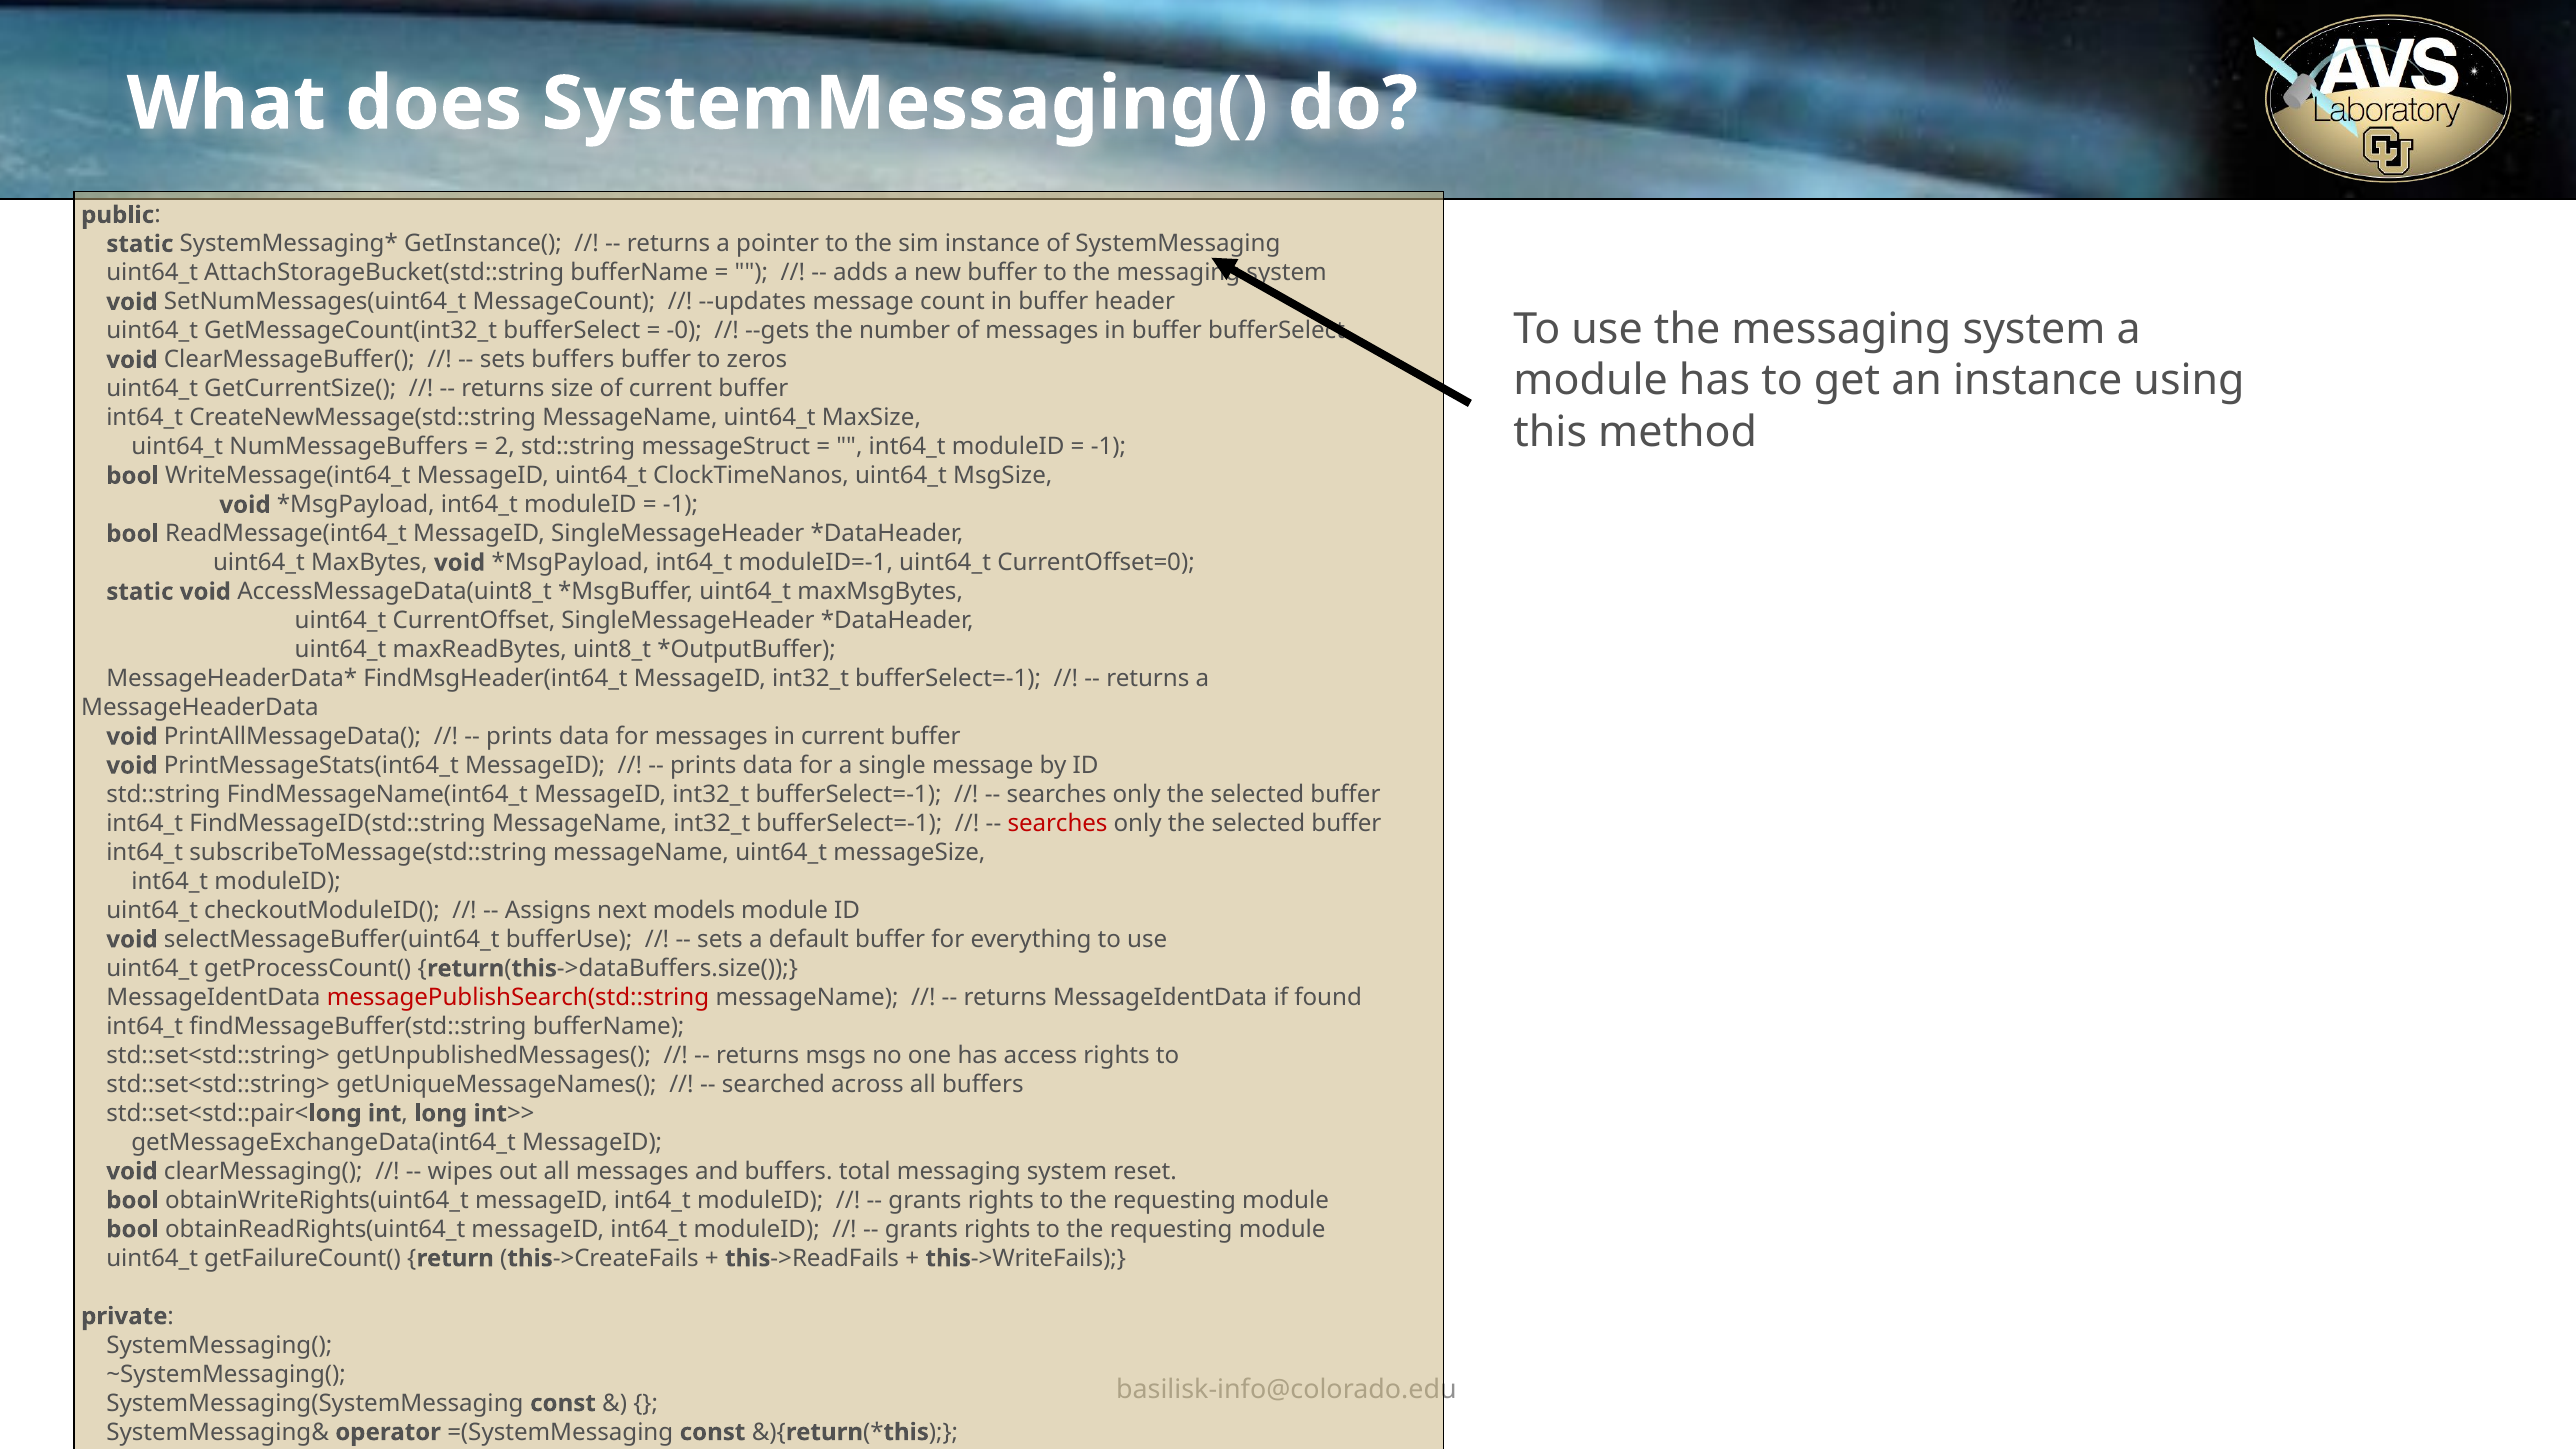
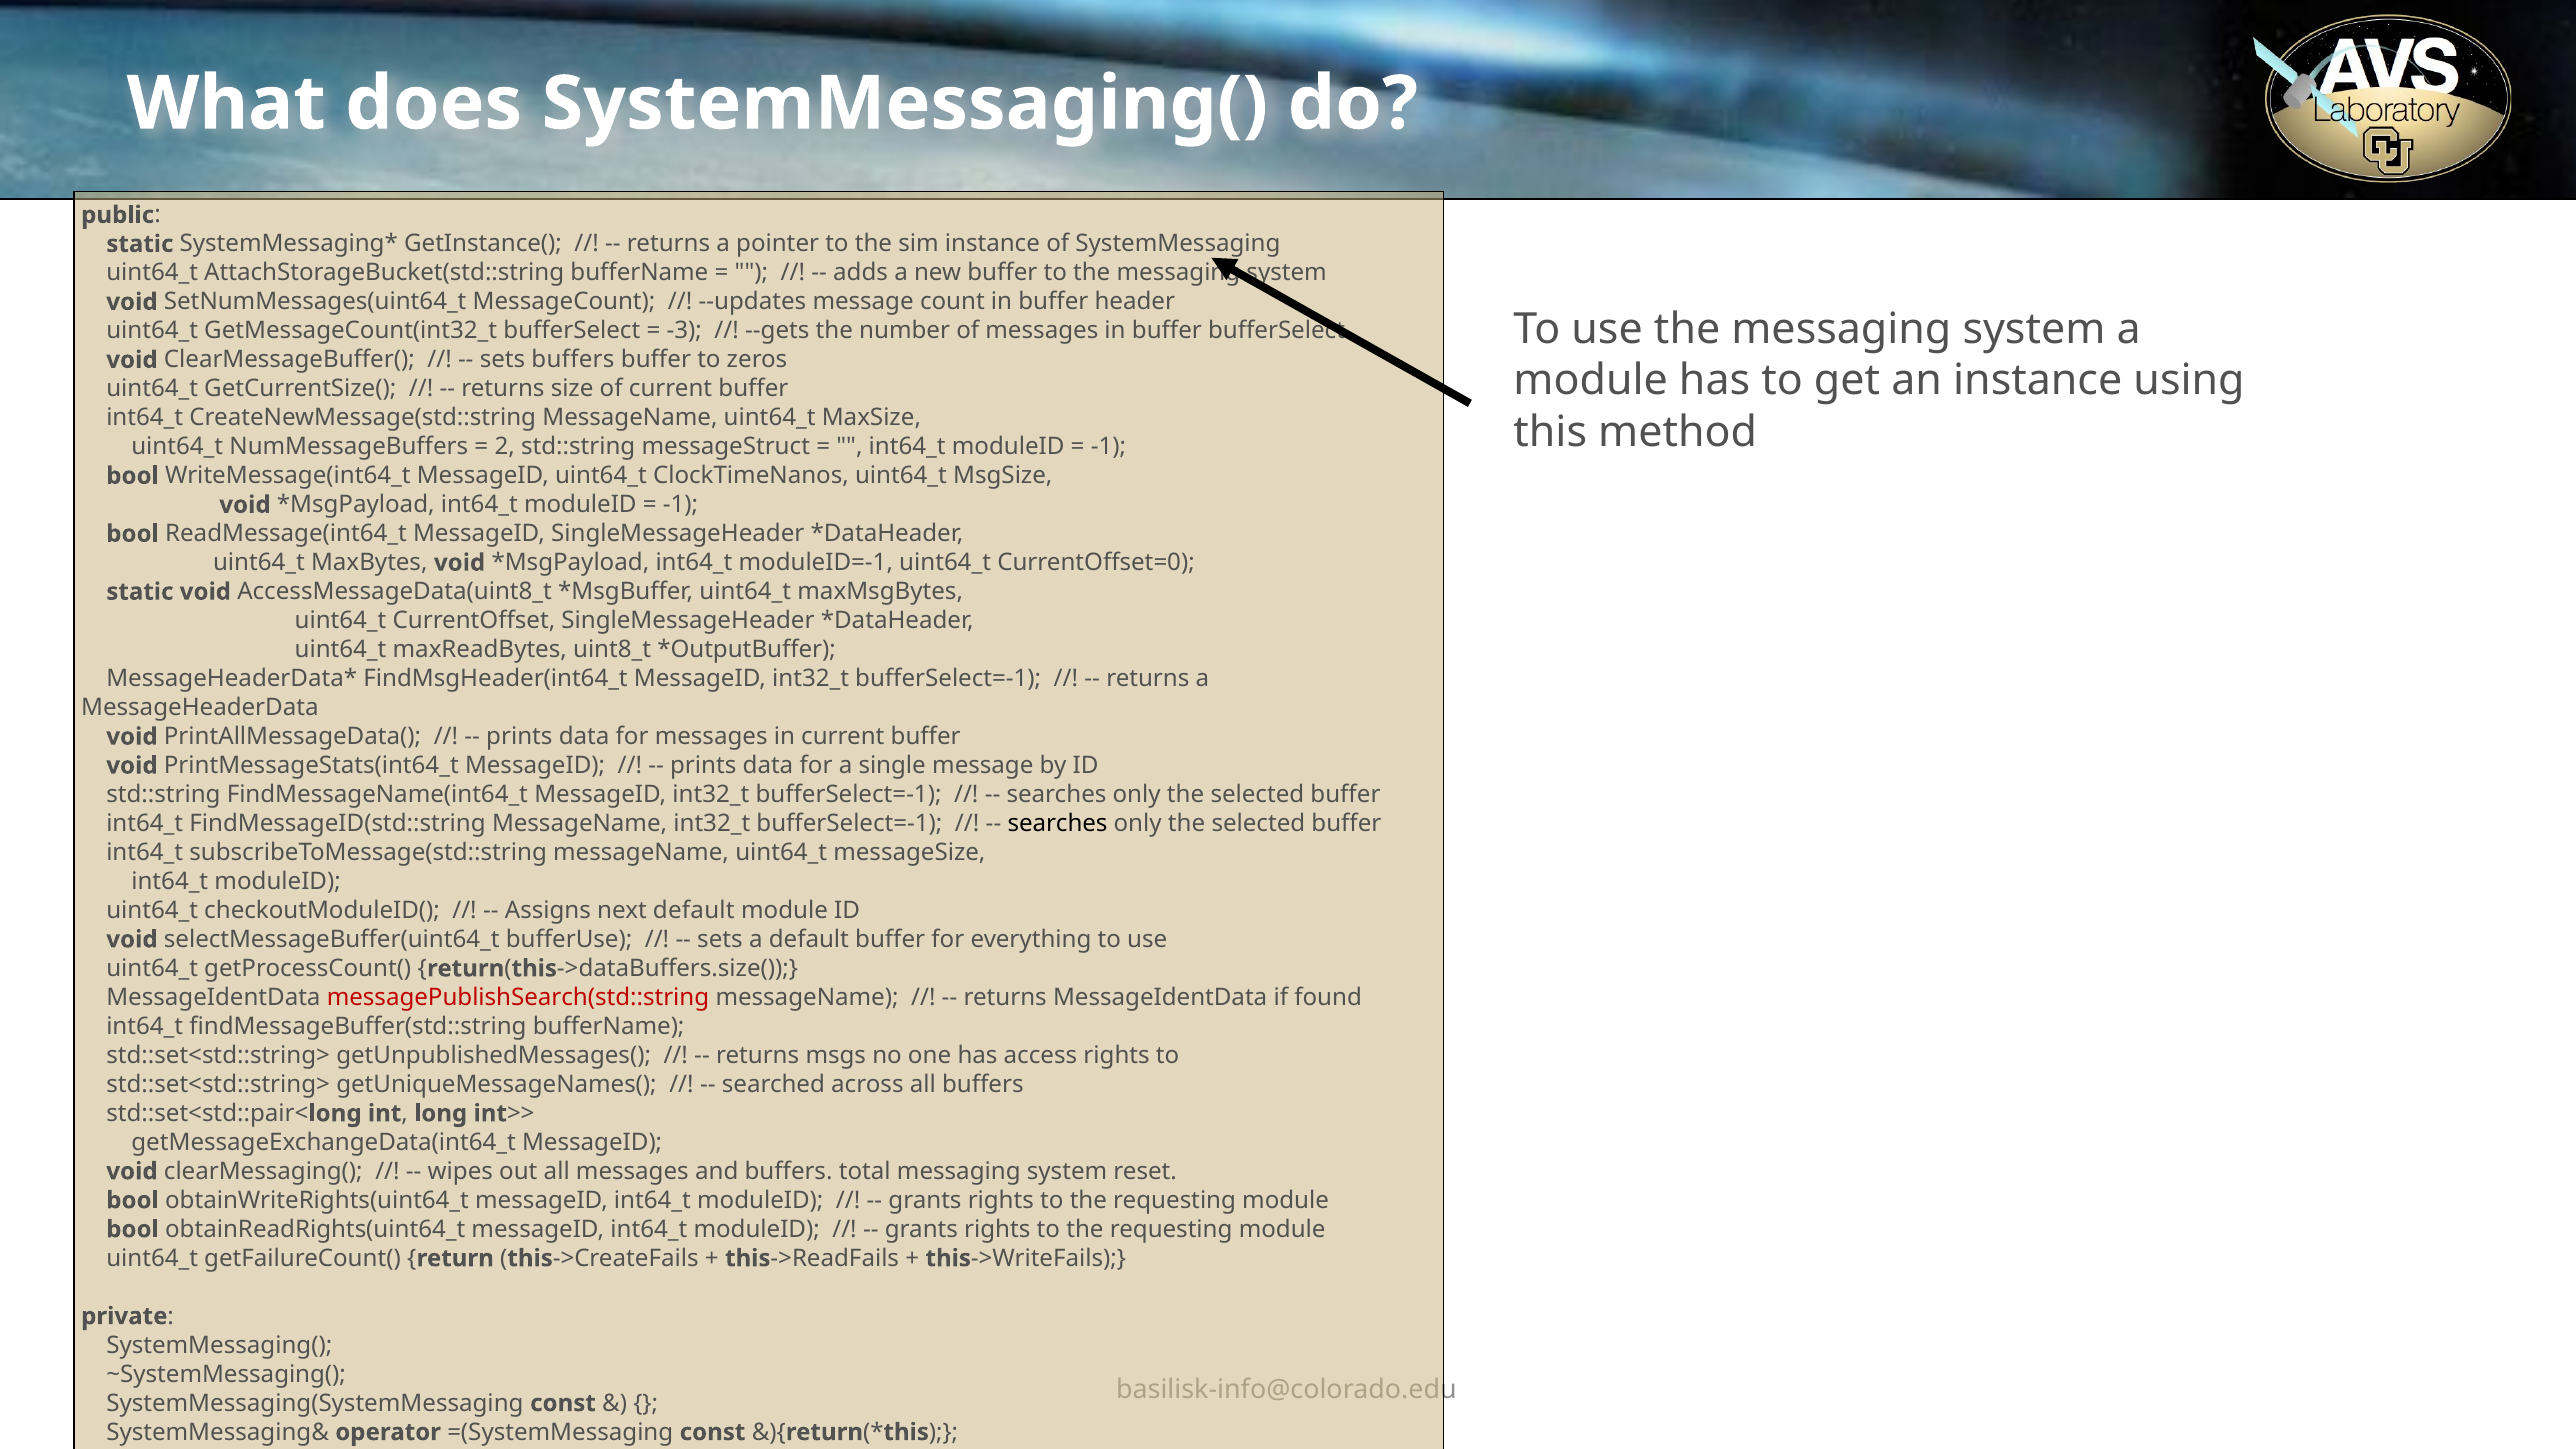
-0: -0 -> -3 (684, 331)
searches colour: red -> black (1058, 824)
next models: models -> default (694, 911)
